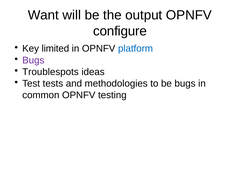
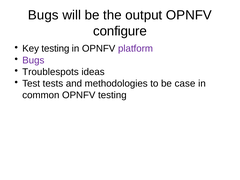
Want: Want -> Bugs (43, 15)
Key limited: limited -> testing (55, 49)
platform colour: blue -> purple (135, 49)
be bugs: bugs -> case (185, 83)
